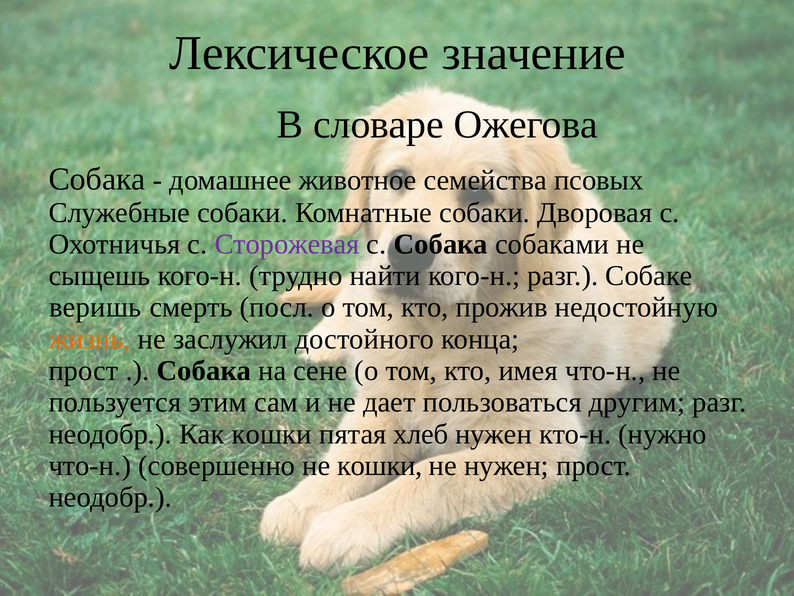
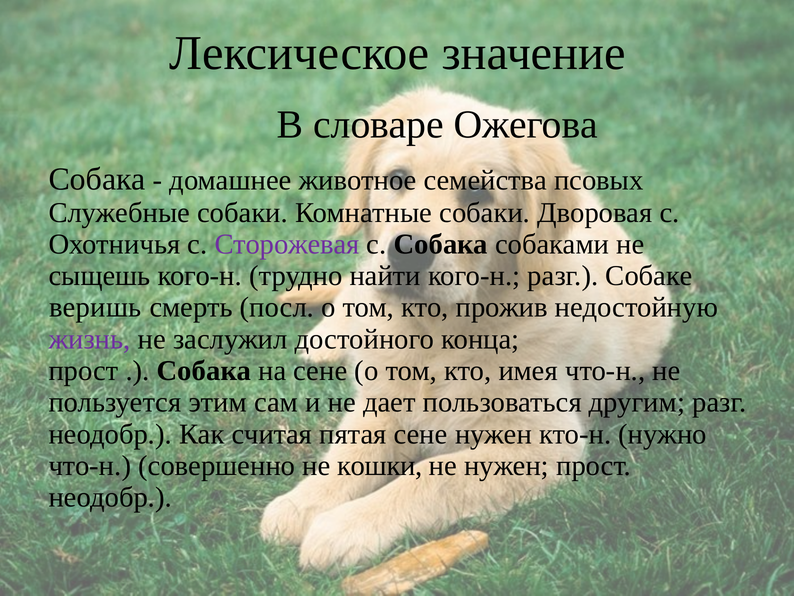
жизнь colour: orange -> purple (90, 339)
Как кошки: кошки -> считая (272, 434)
пятая хлеб: хлеб -> сене (421, 434)
